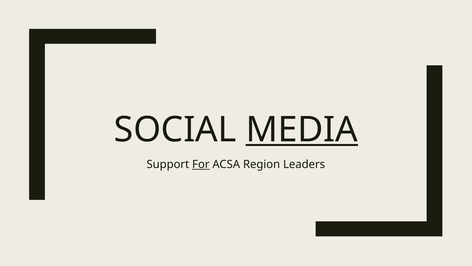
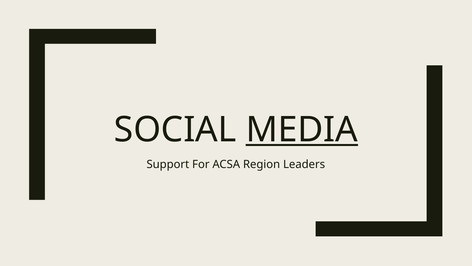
For underline: present -> none (201, 164)
